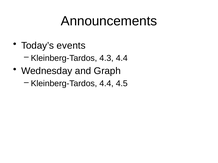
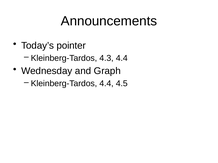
events: events -> pointer (71, 46)
